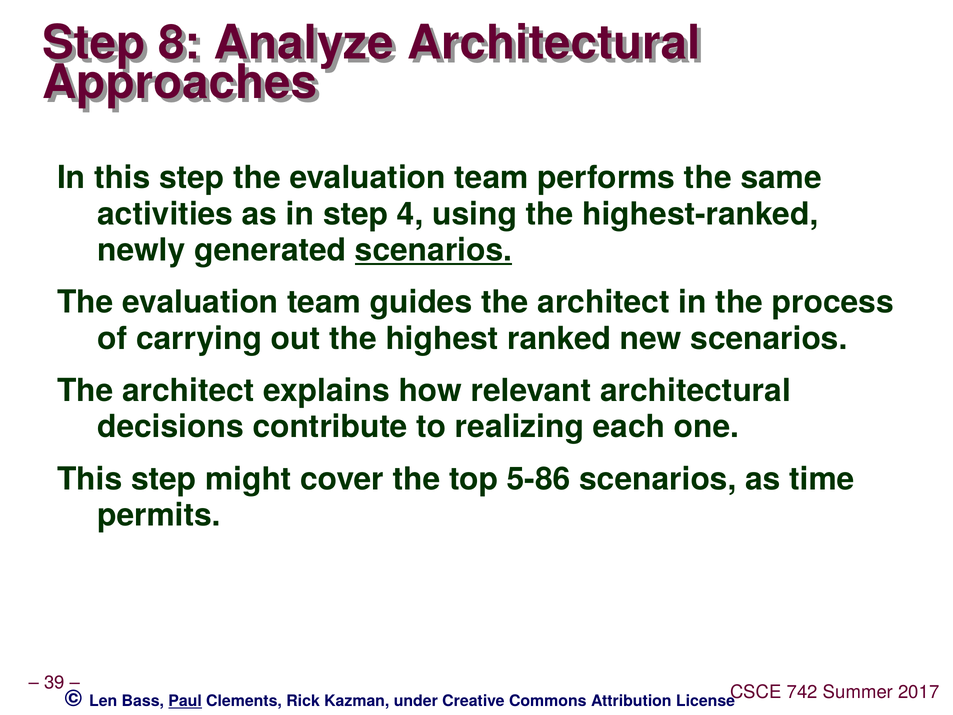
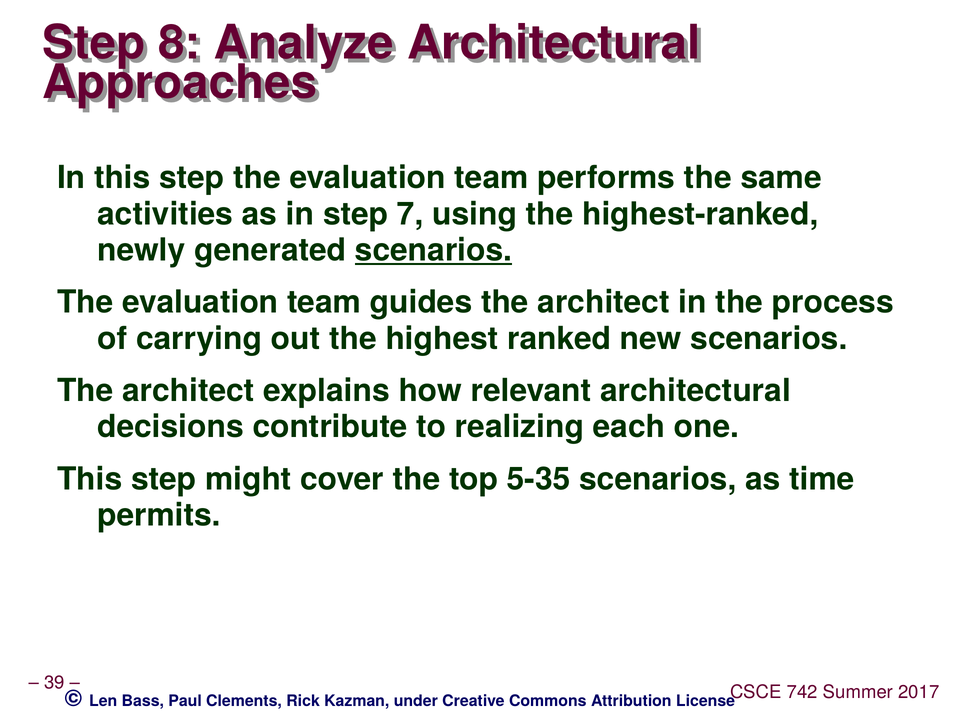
4: 4 -> 7 (410, 214)
5-86: 5-86 -> 5-35 (539, 479)
Paul underline: present -> none (185, 701)
